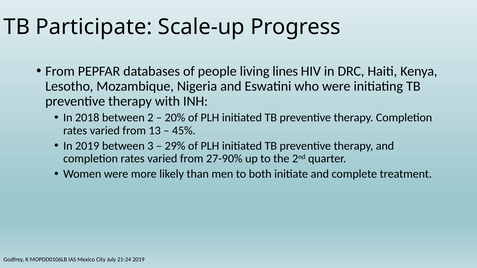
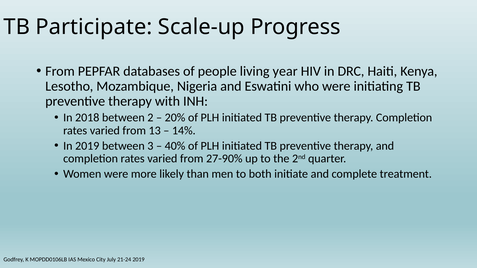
lines: lines -> year (285, 71)
45%: 45% -> 14% (184, 131)
29%: 29% -> 40% (175, 146)
